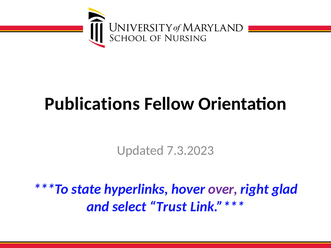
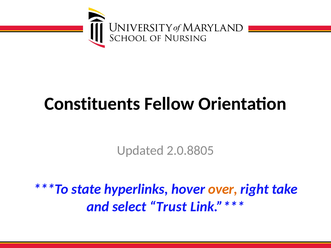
Publications: Publications -> Constituents (92, 104)
7.3.2023: 7.3.2023 -> 2.0.8805 (190, 151)
over colour: purple -> orange (223, 189)
glad: glad -> take (285, 189)
